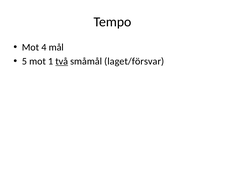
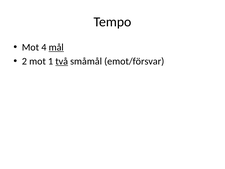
mål underline: none -> present (56, 47)
5: 5 -> 2 (24, 61)
laget/försvar: laget/försvar -> emot/försvar (134, 61)
